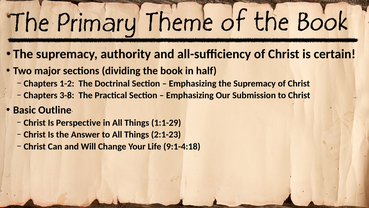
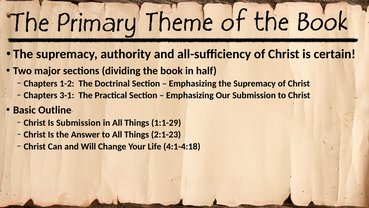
3-8: 3-8 -> 3-1 (67, 95)
Is Perspective: Perspective -> Submission (78, 123)
9:1-4:18: 9:1-4:18 -> 4:1-4:18 (182, 146)
